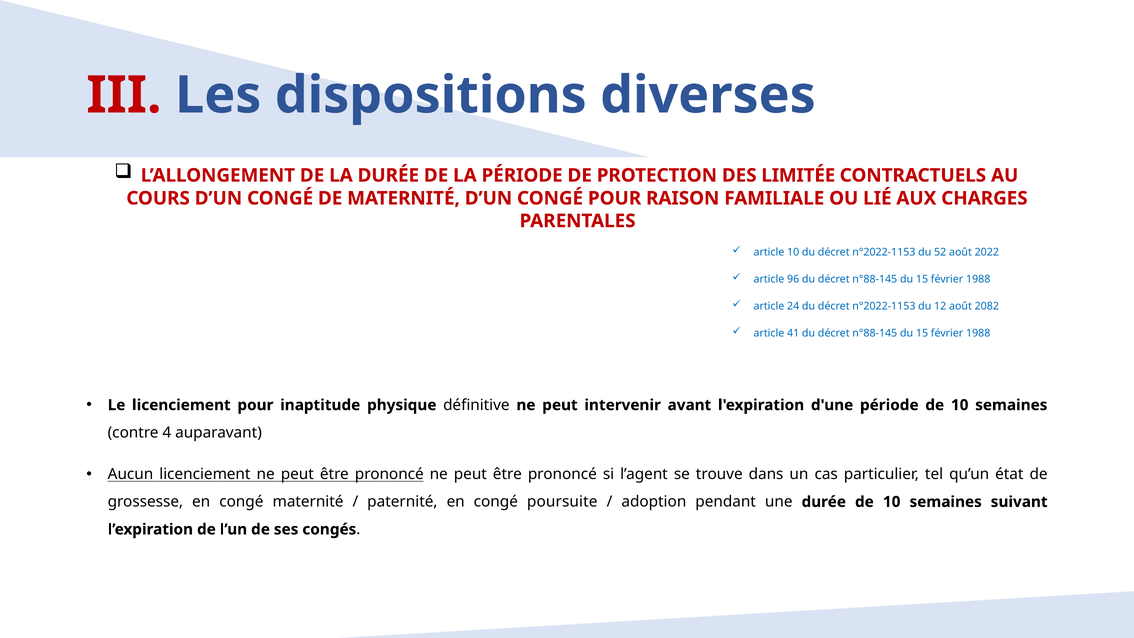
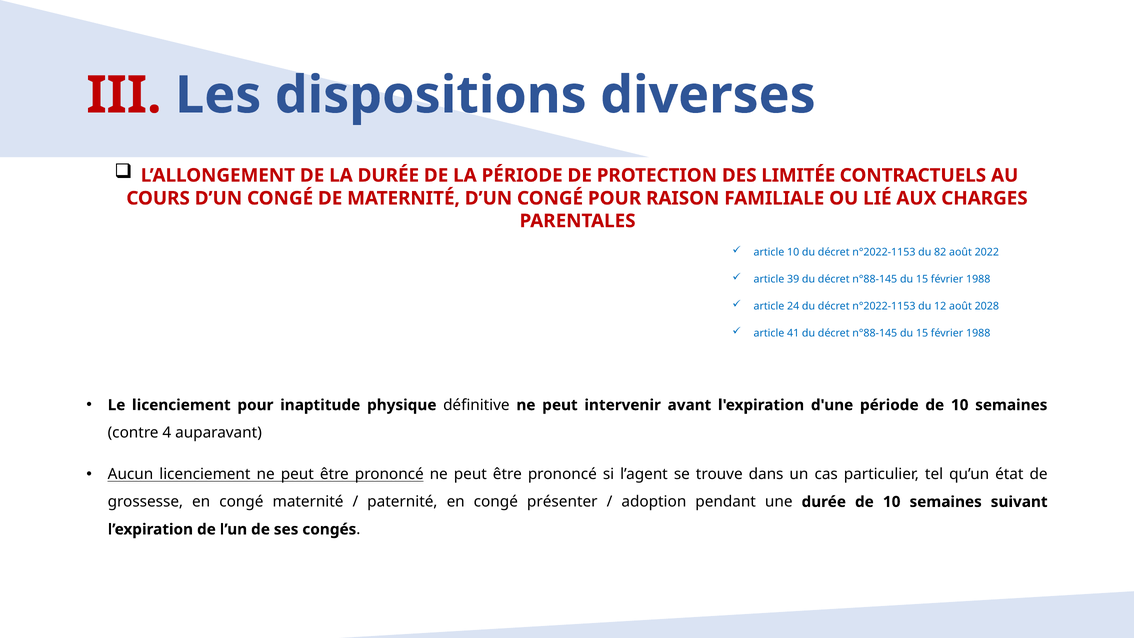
52: 52 -> 82 (940, 252)
96: 96 -> 39 (793, 279)
2082: 2082 -> 2028 (987, 306)
poursuite: poursuite -> présenter (562, 502)
